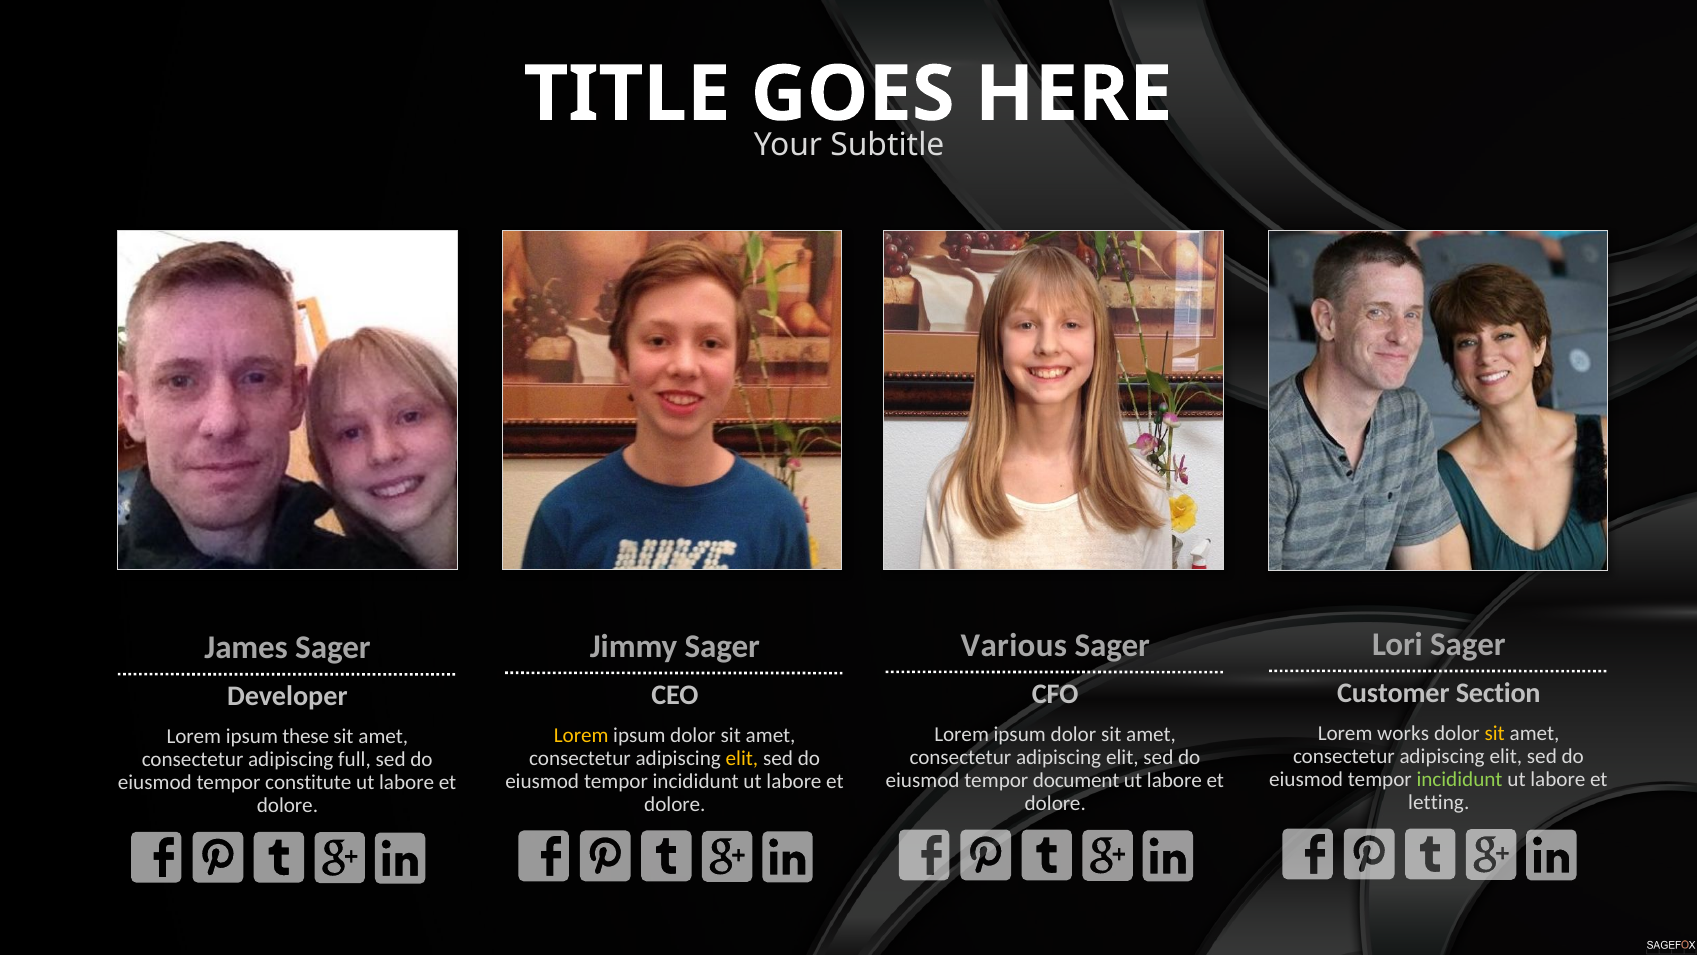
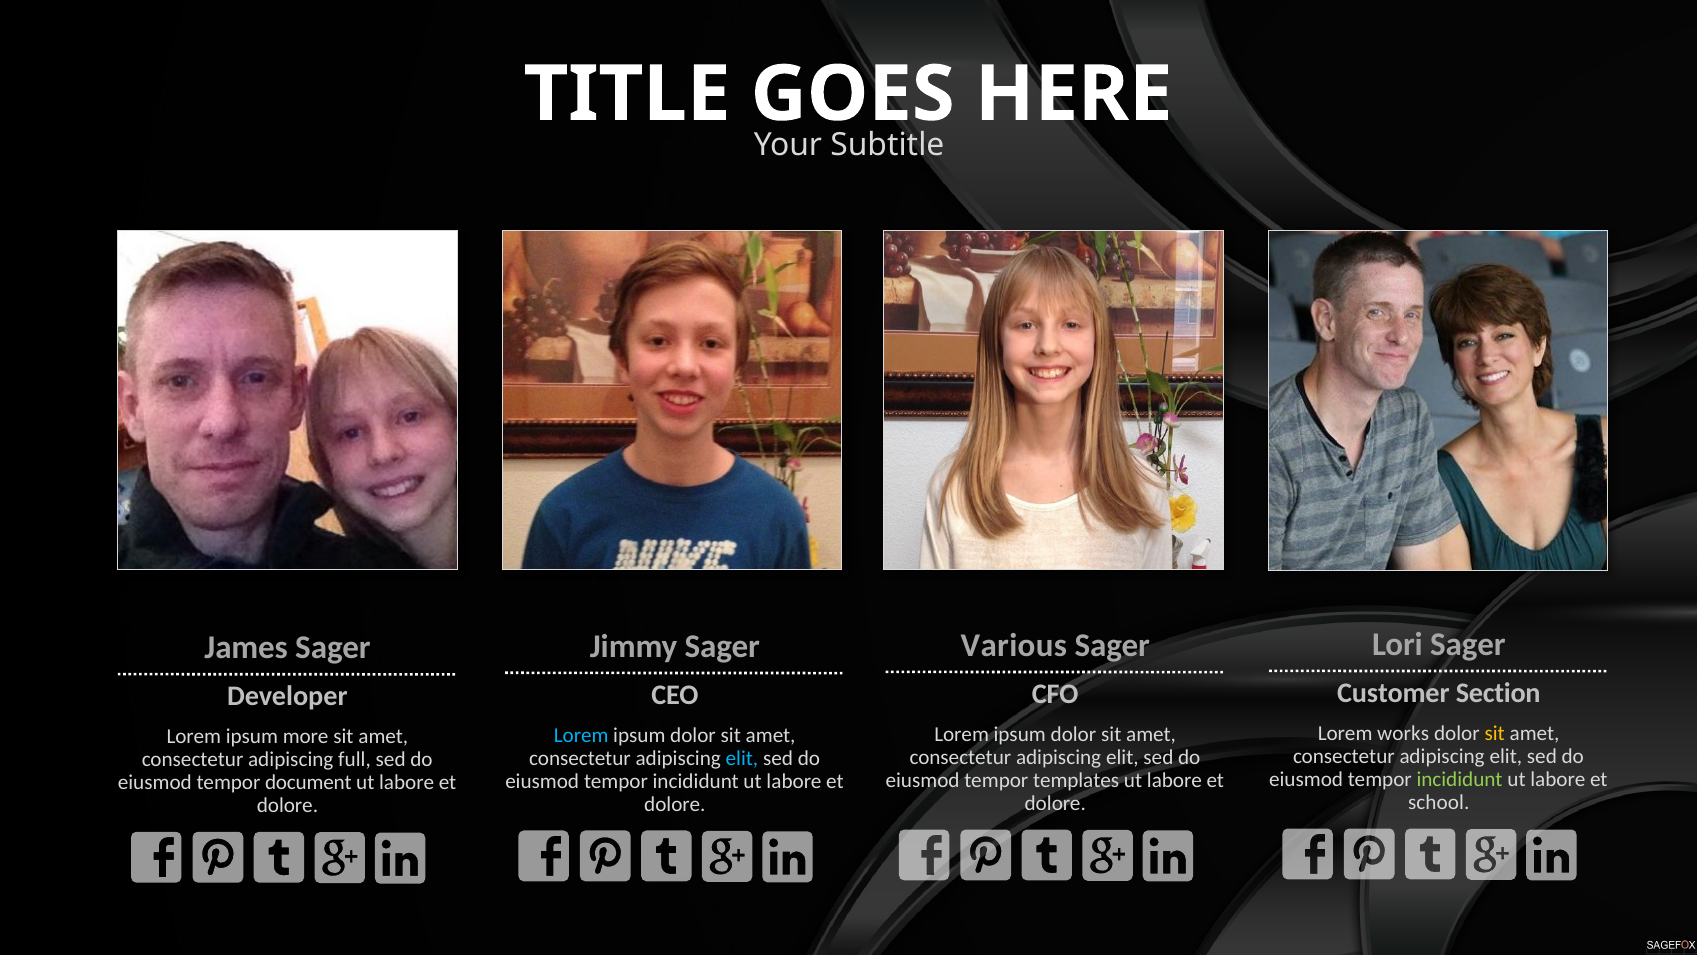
Lorem colour: yellow -> light blue (581, 735)
these: these -> more (306, 736)
elit colour: yellow -> light blue (742, 758)
document: document -> templates (1076, 780)
constitute: constitute -> document (308, 782)
letting: letting -> school (1439, 802)
